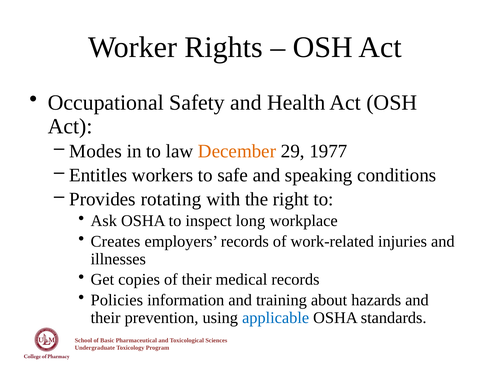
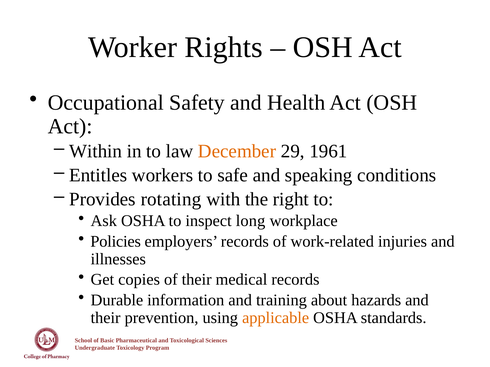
Modes: Modes -> Within (96, 151)
1977: 1977 -> 1961 (328, 151)
Creates: Creates -> Policies (116, 242)
Policies: Policies -> Durable (117, 301)
applicable colour: blue -> orange (276, 318)
